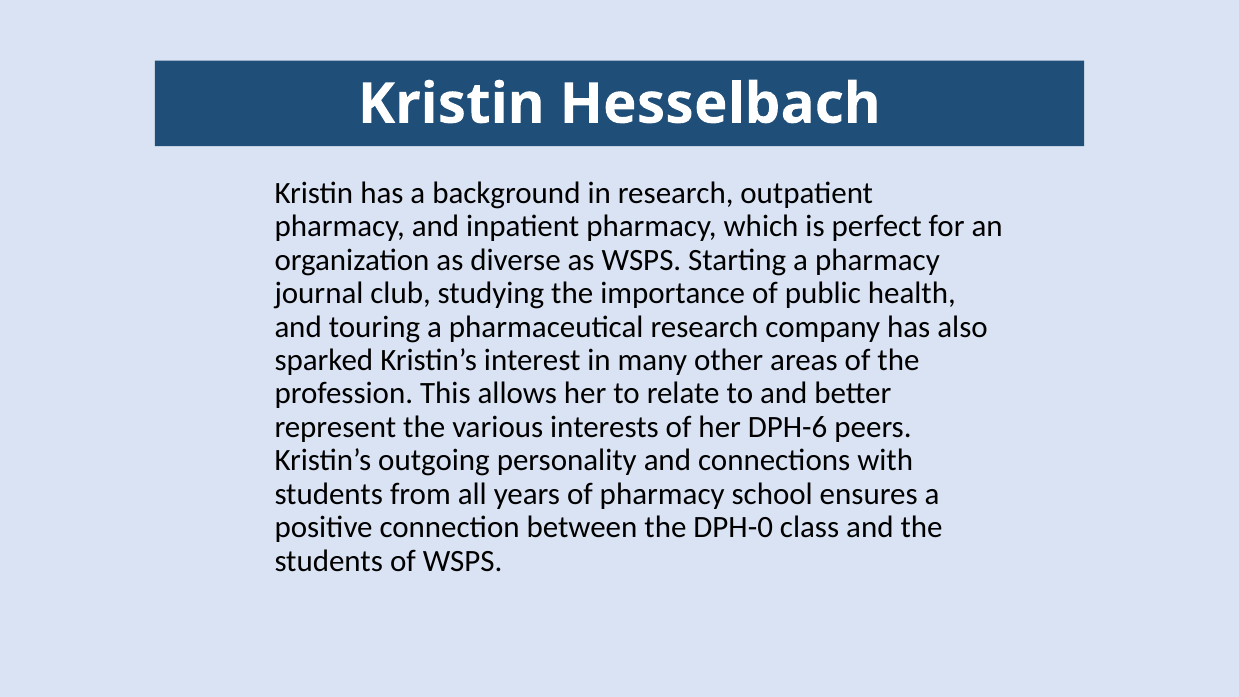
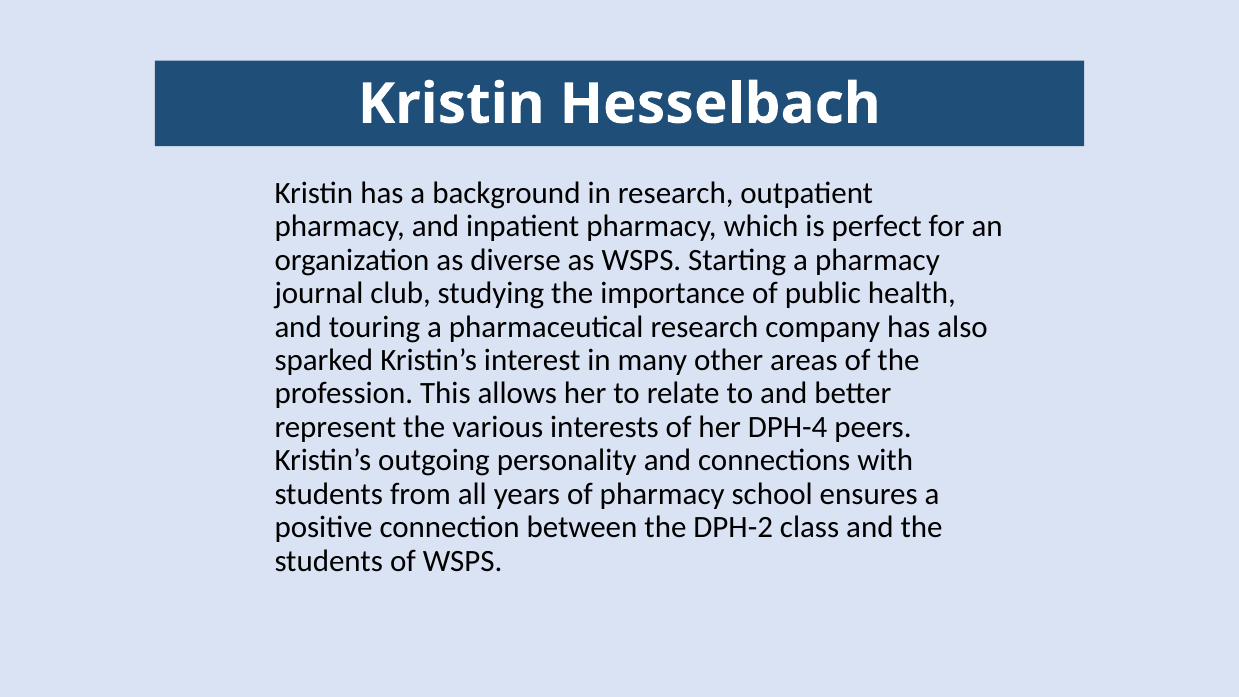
DPH-6: DPH-6 -> DPH-4 (788, 427)
DPH-0: DPH-0 -> DPH-2 (733, 527)
